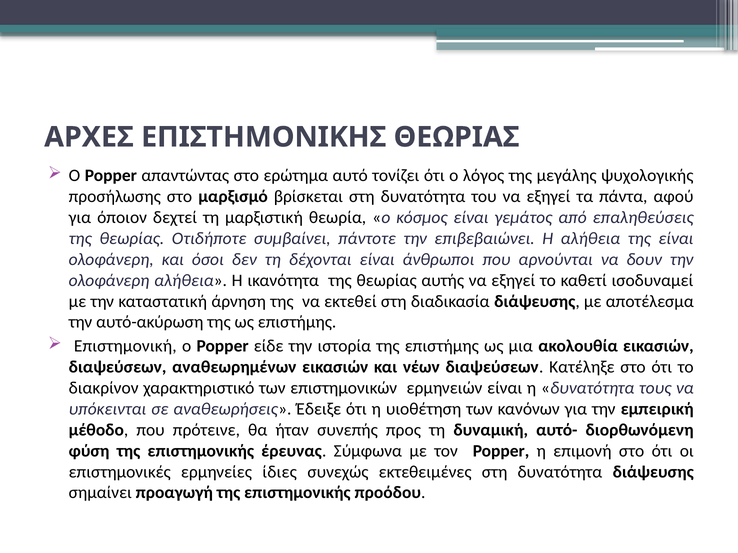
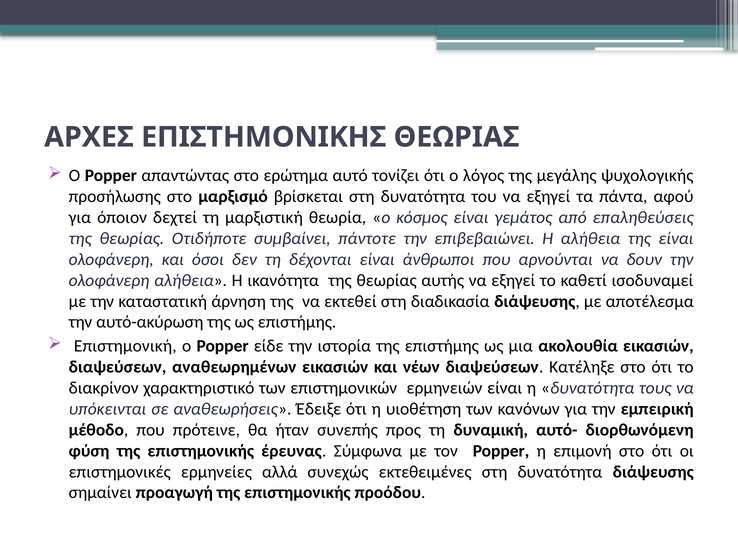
ίδιες: ίδιες -> αλλά (280, 472)
